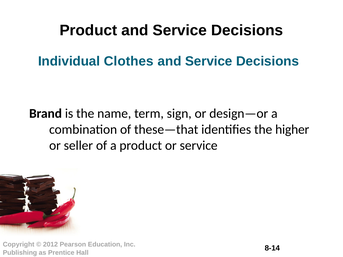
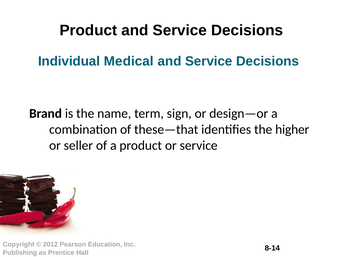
Clothes: Clothes -> Medical (129, 61)
